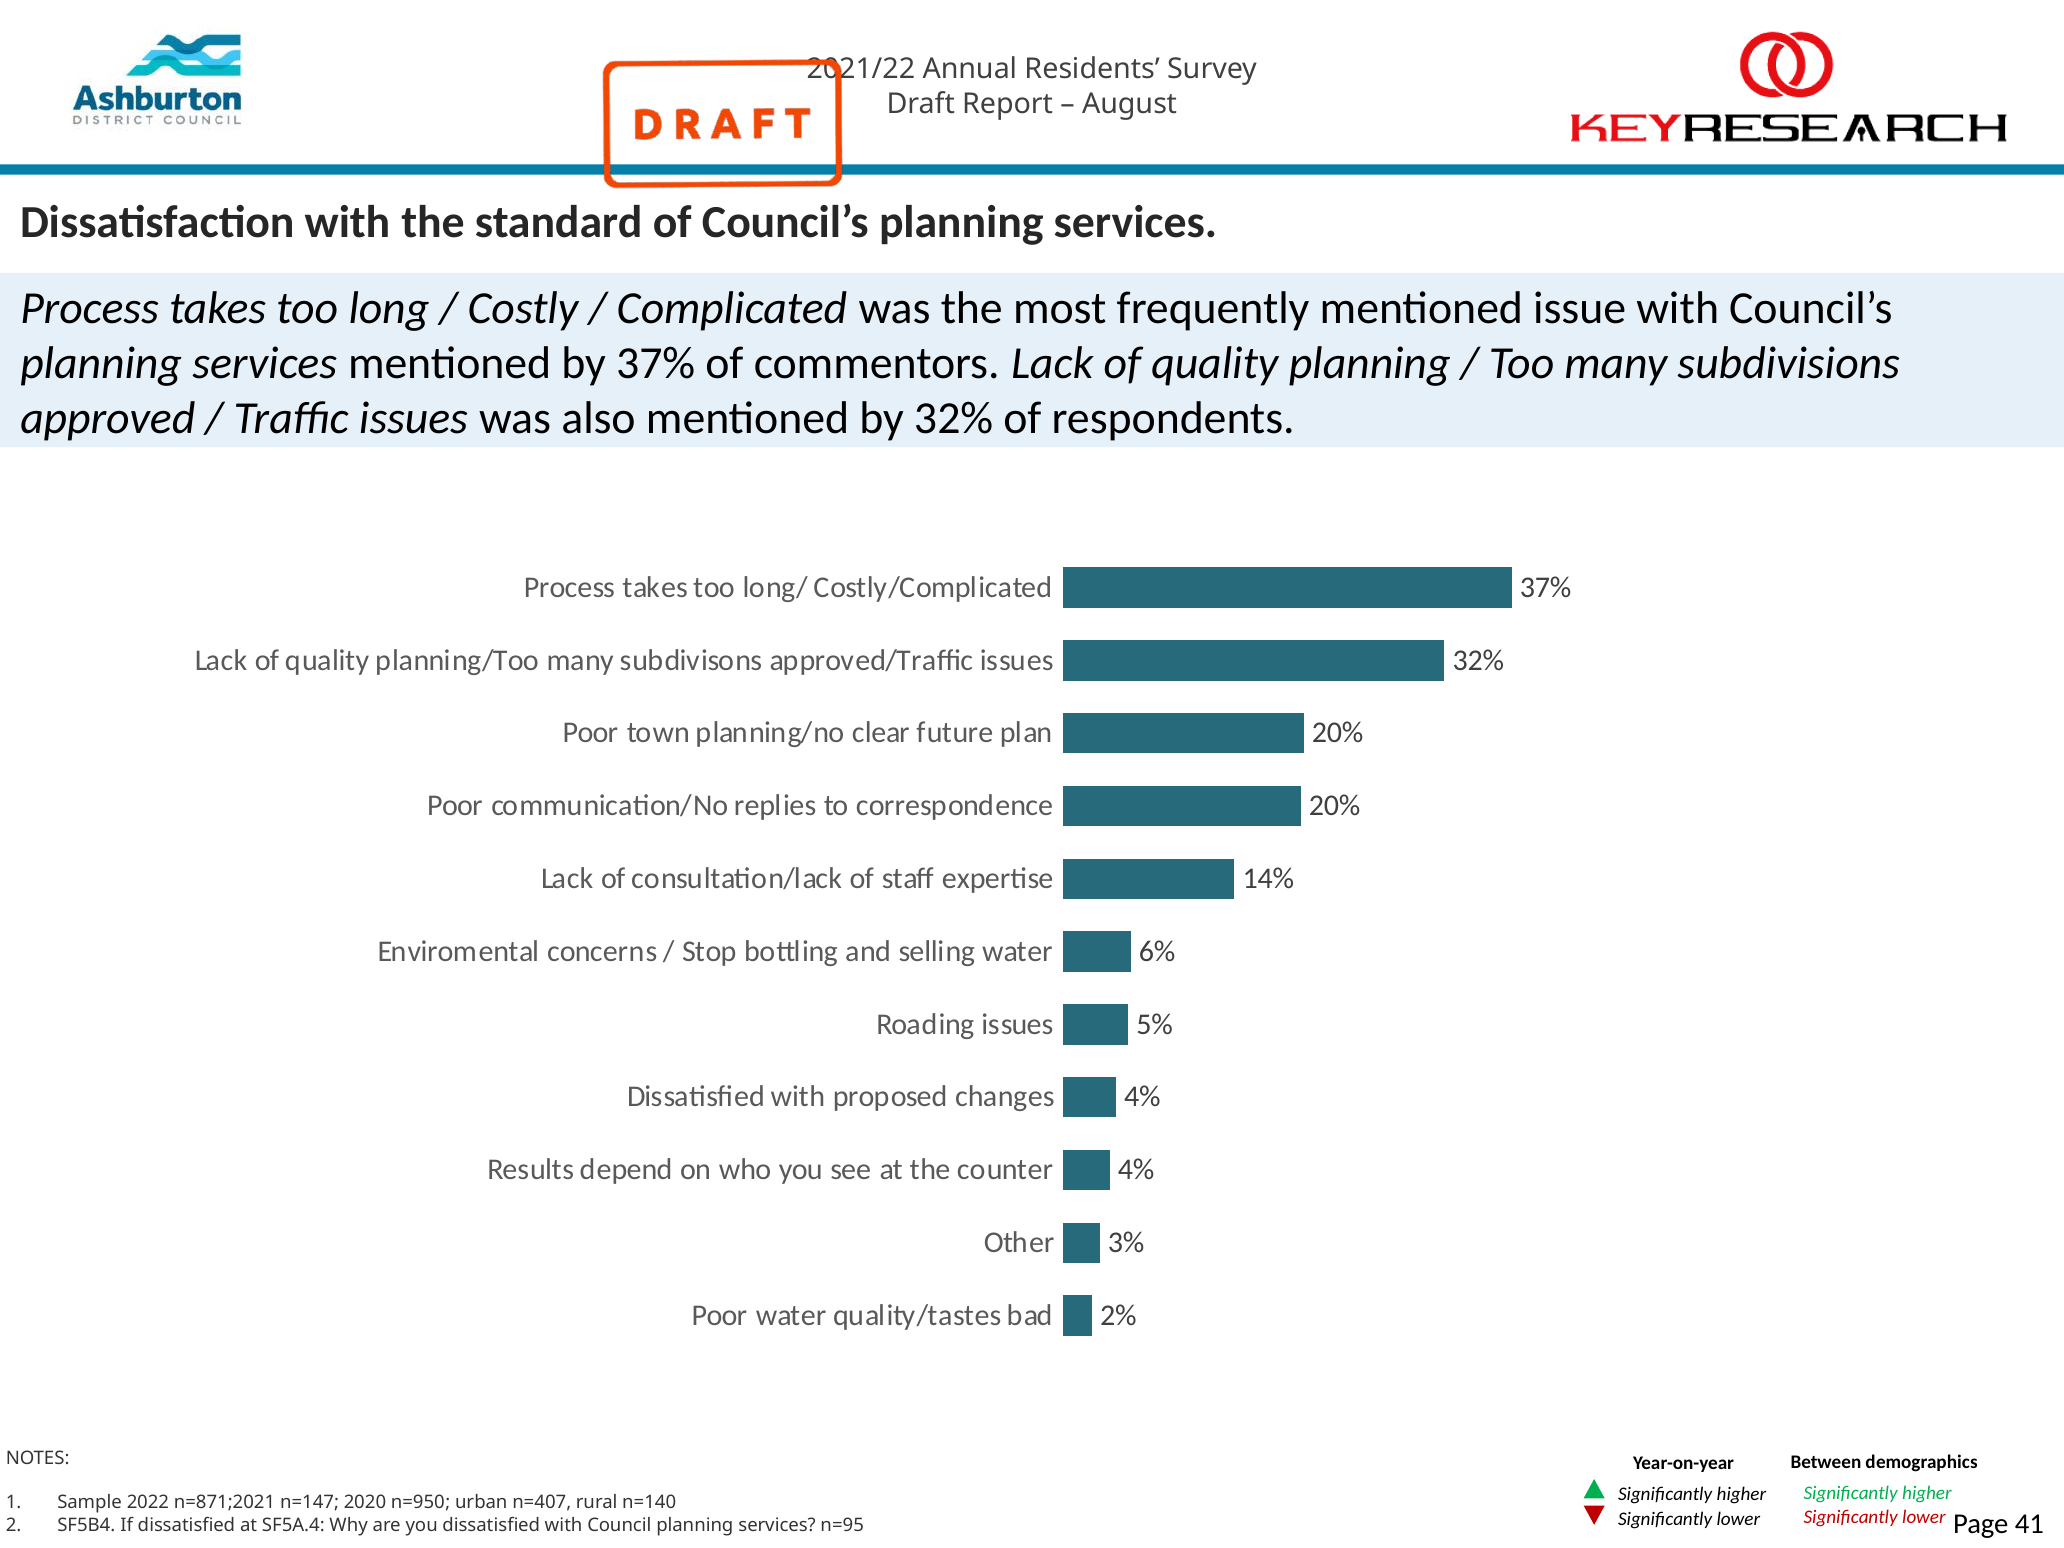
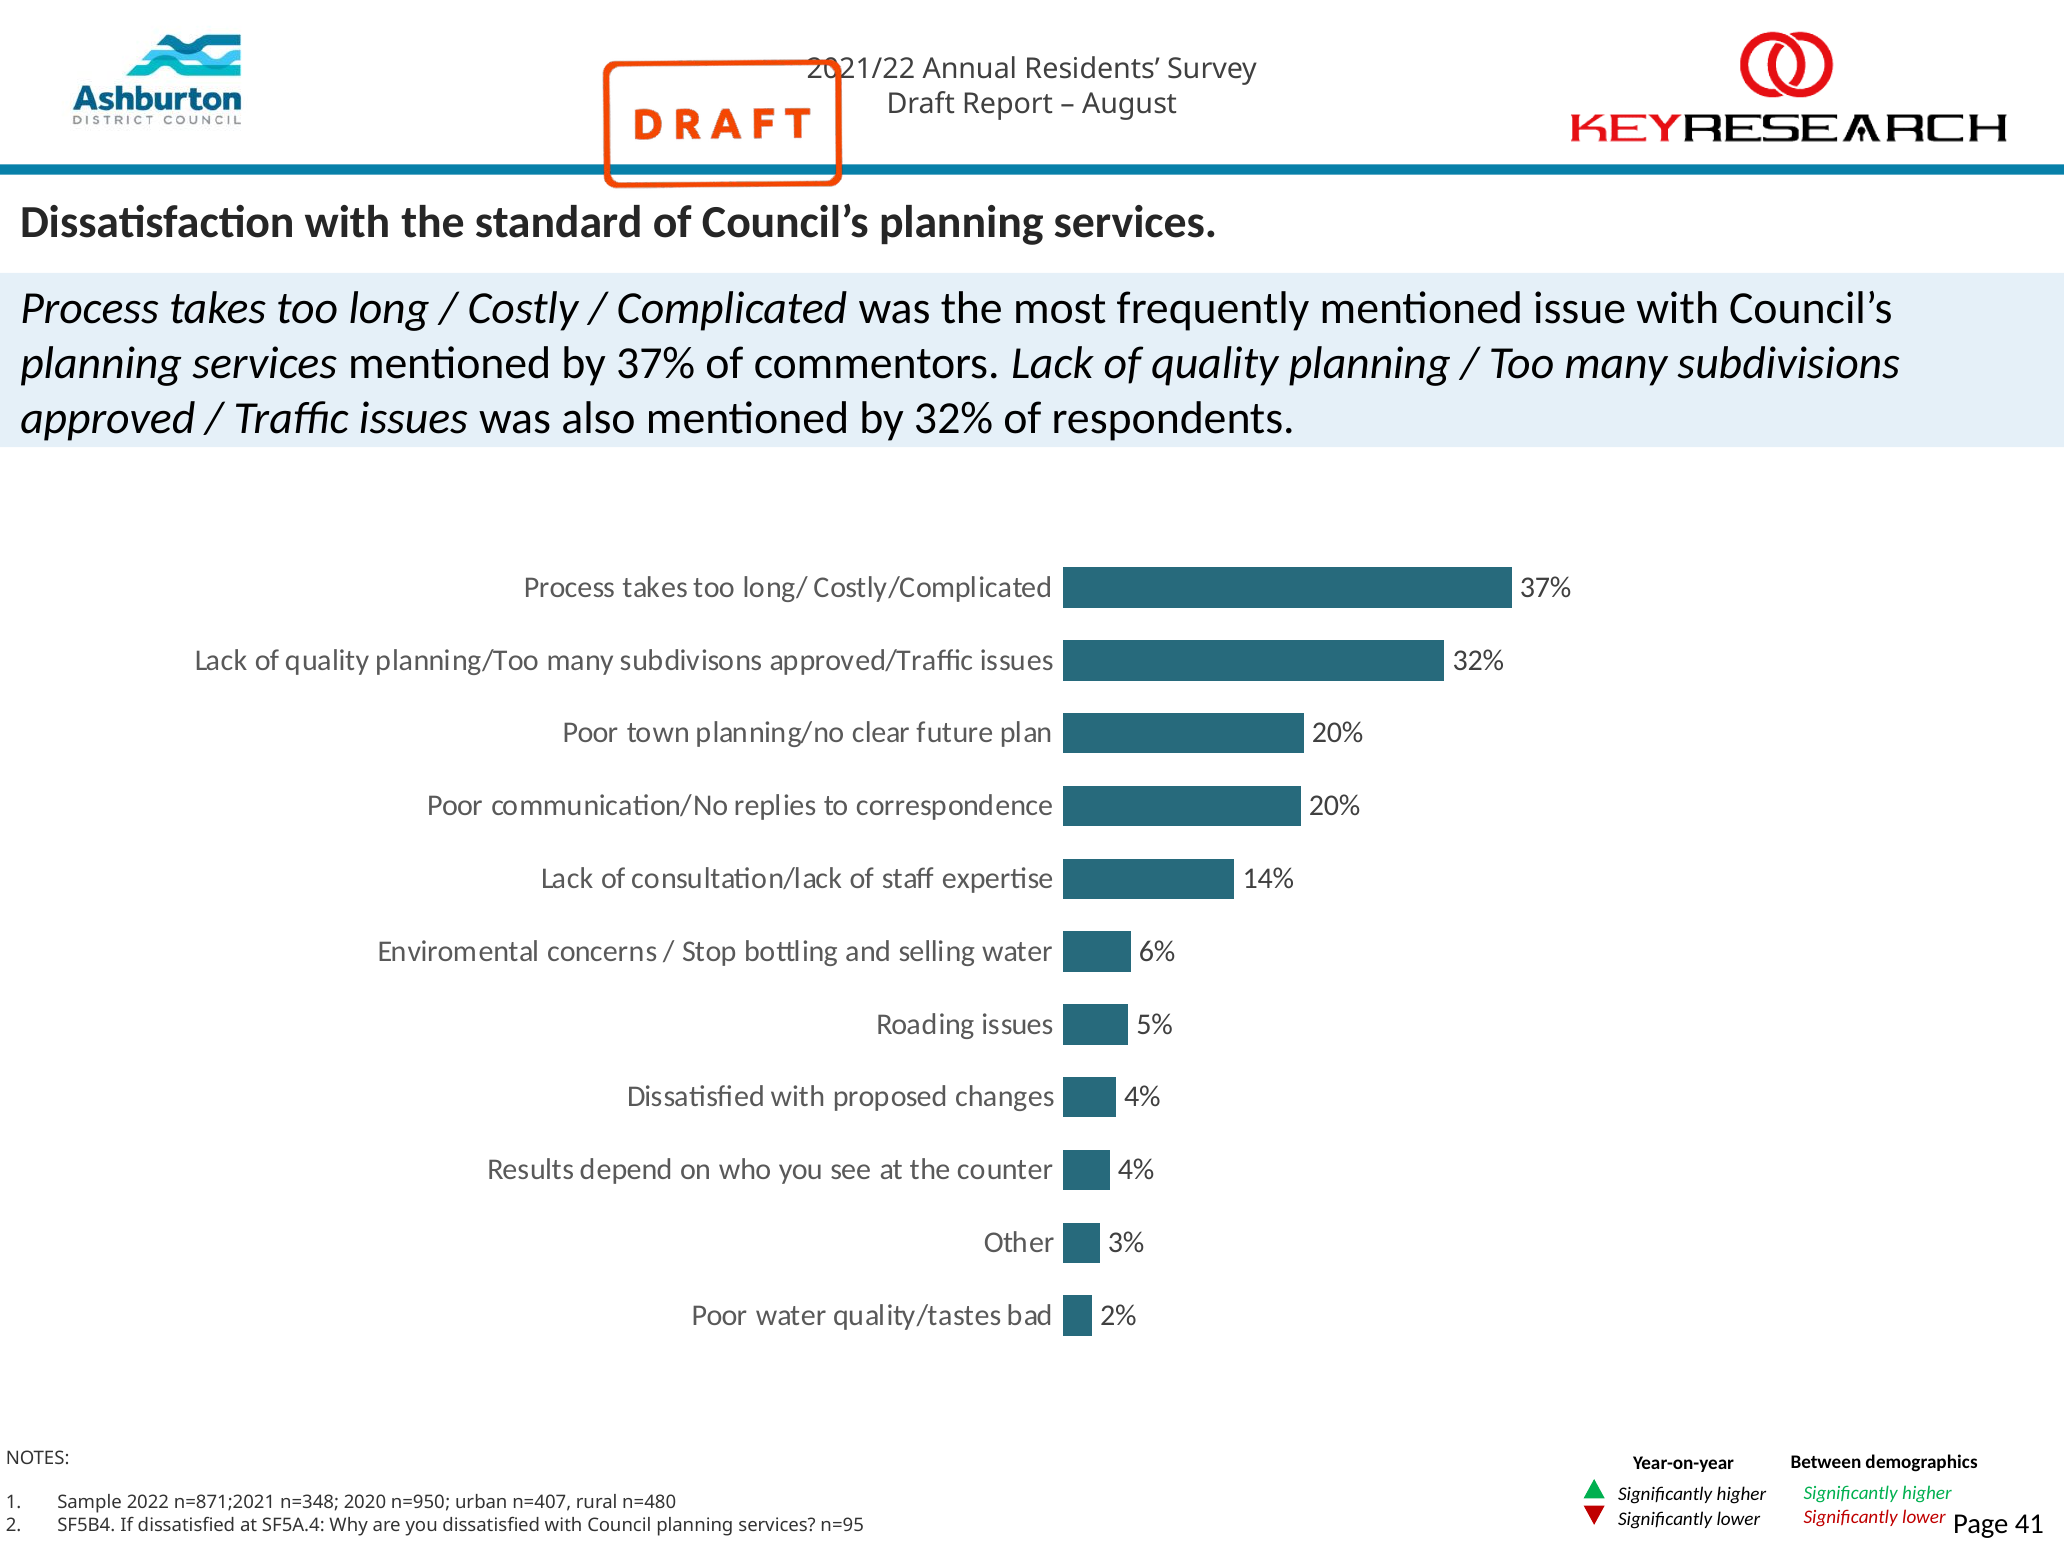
n=147: n=147 -> n=348 (310, 1503)
n=140: n=140 -> n=480 (649, 1503)
